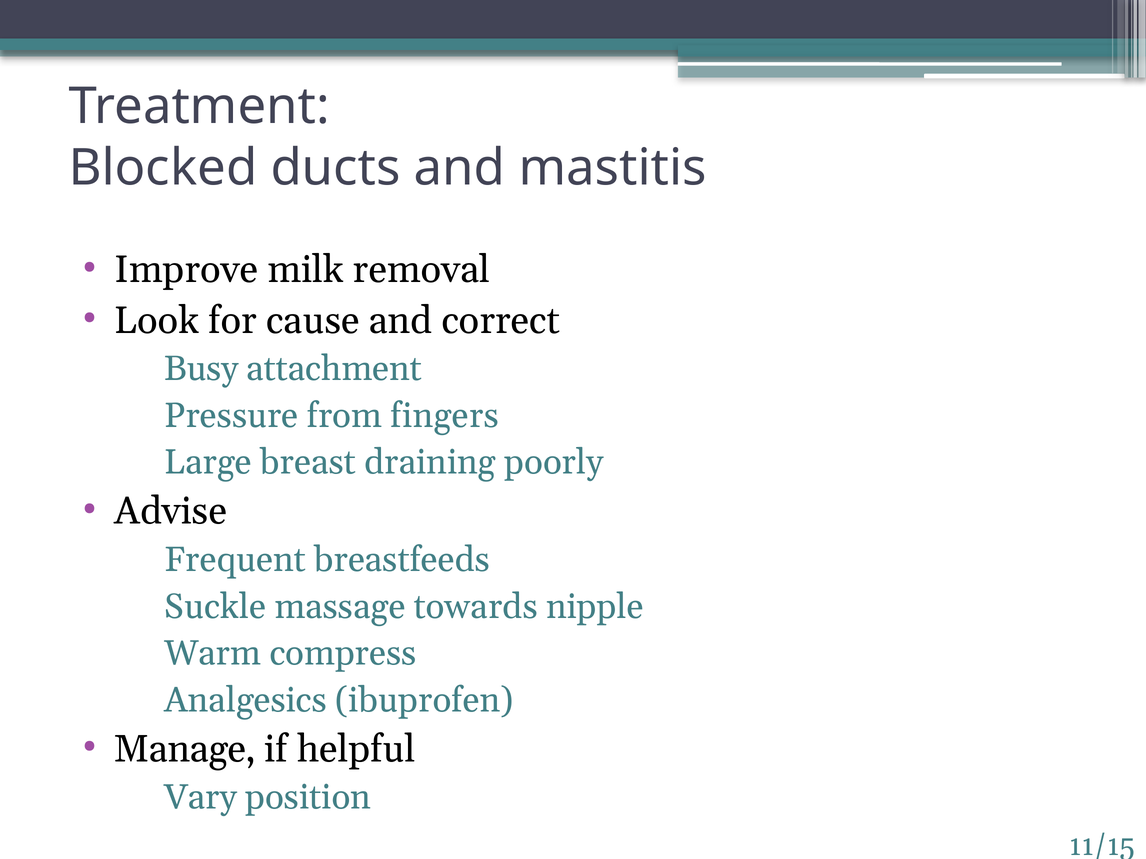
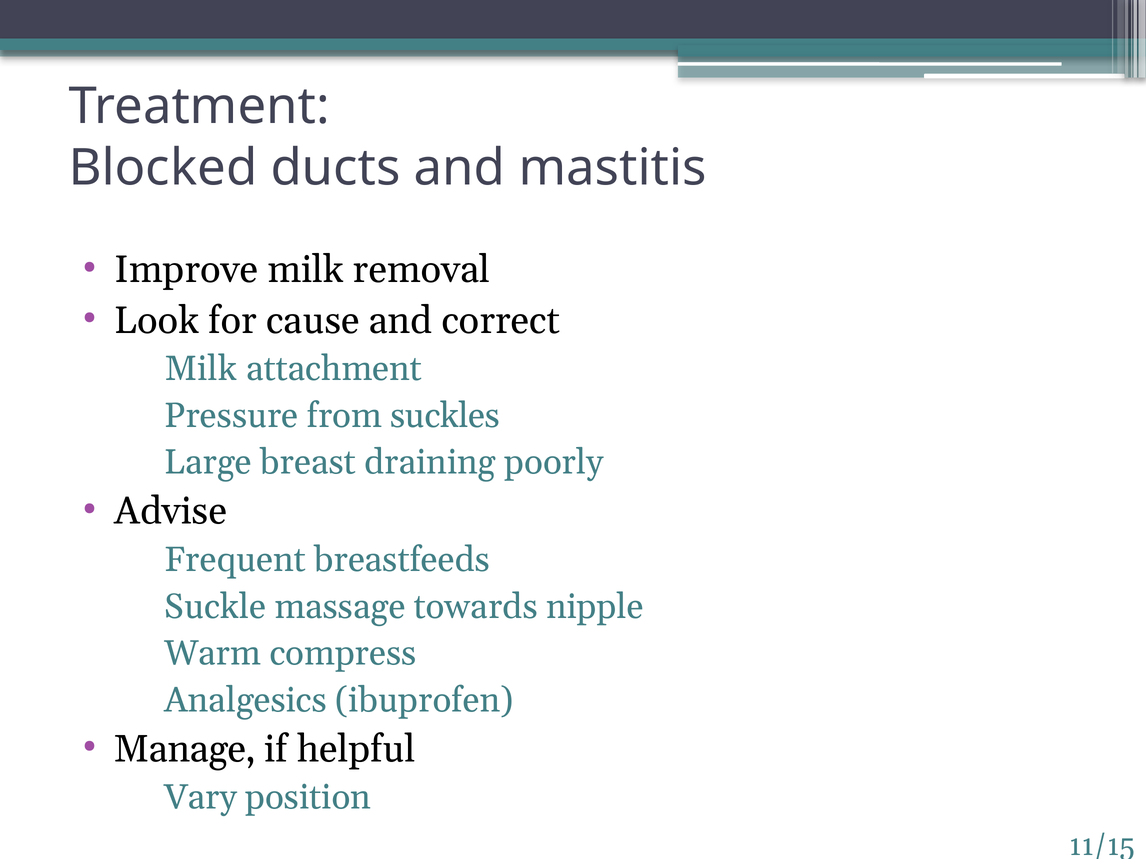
Busy: Busy -> Milk (201, 369)
fingers: fingers -> suckles (445, 416)
